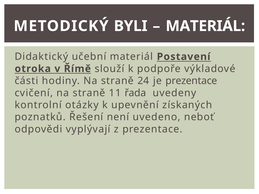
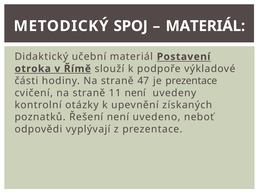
BYLI: BYLI -> SPOJ (131, 26)
24: 24 -> 47 (143, 81)
11 řada: řada -> není (135, 93)
